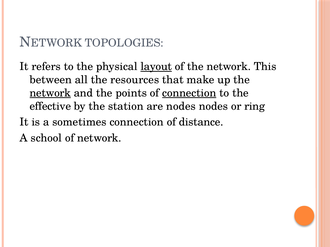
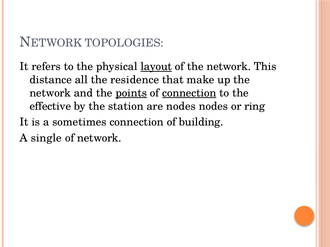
between: between -> distance (51, 80)
resources: resources -> residence (135, 80)
network underline: present -> none (50, 93)
points underline: none -> present (131, 93)
distance: distance -> building (201, 122)
school: school -> single (46, 138)
